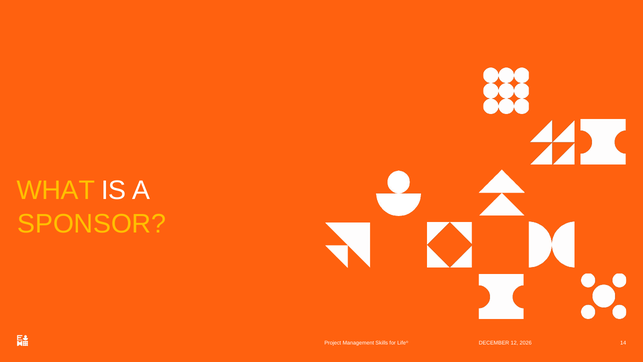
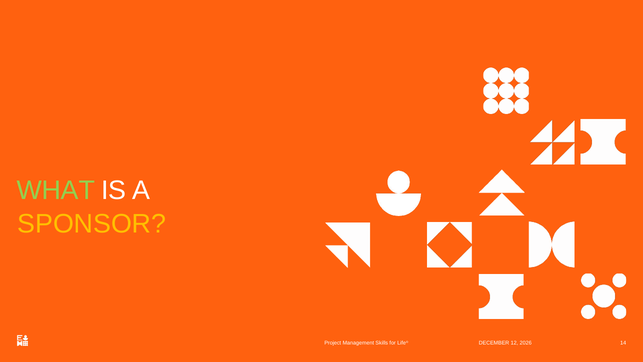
WHAT colour: yellow -> light green (56, 190)
